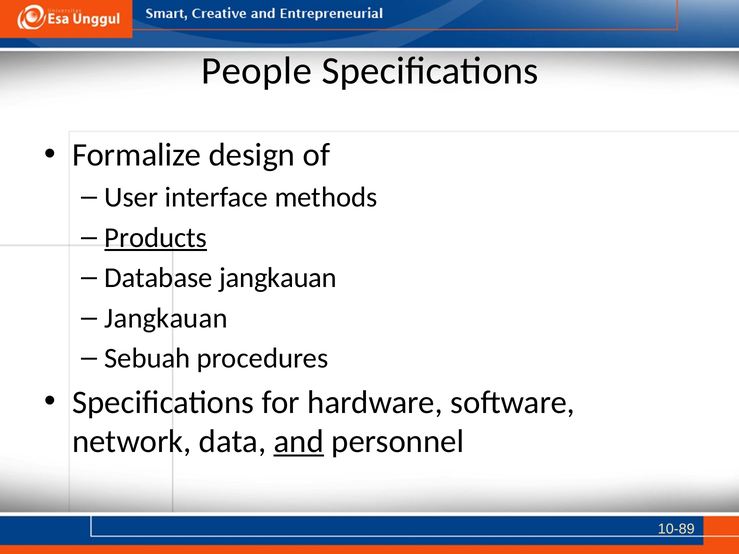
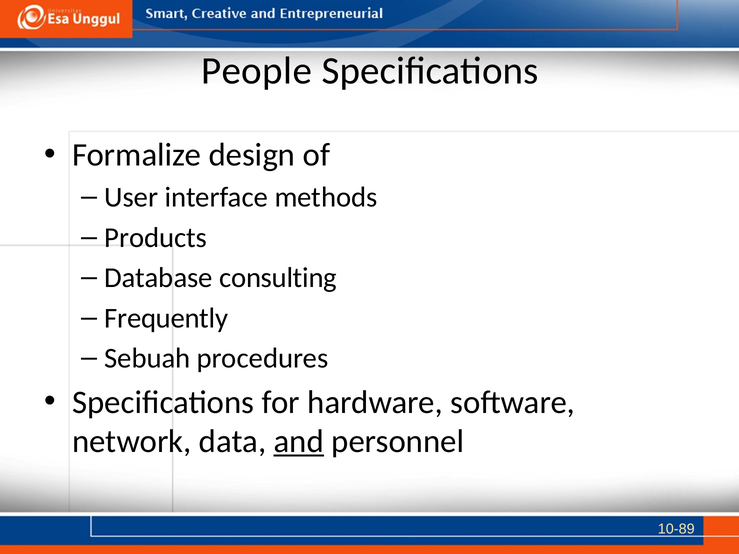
Products underline: present -> none (156, 238)
Database jangkauan: jangkauan -> consulting (278, 278)
Jangkauan: Jangkauan -> Frequently (166, 318)
